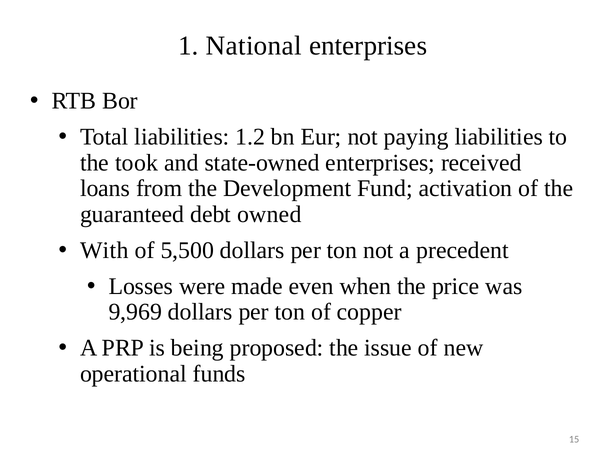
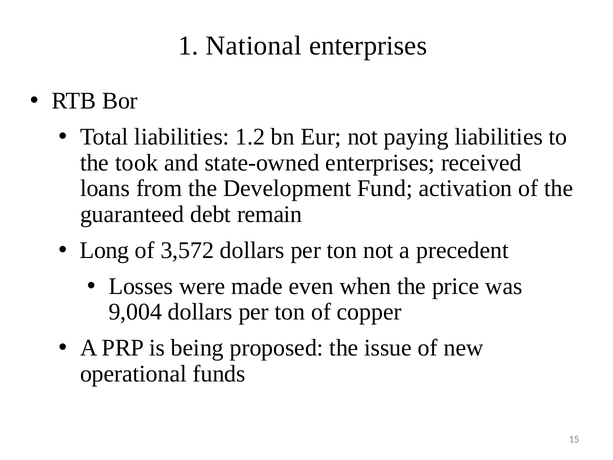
owned: owned -> remain (270, 214)
With: With -> Long (105, 250)
5,500: 5,500 -> 3,572 (187, 250)
9,969: 9,969 -> 9,004 (135, 312)
